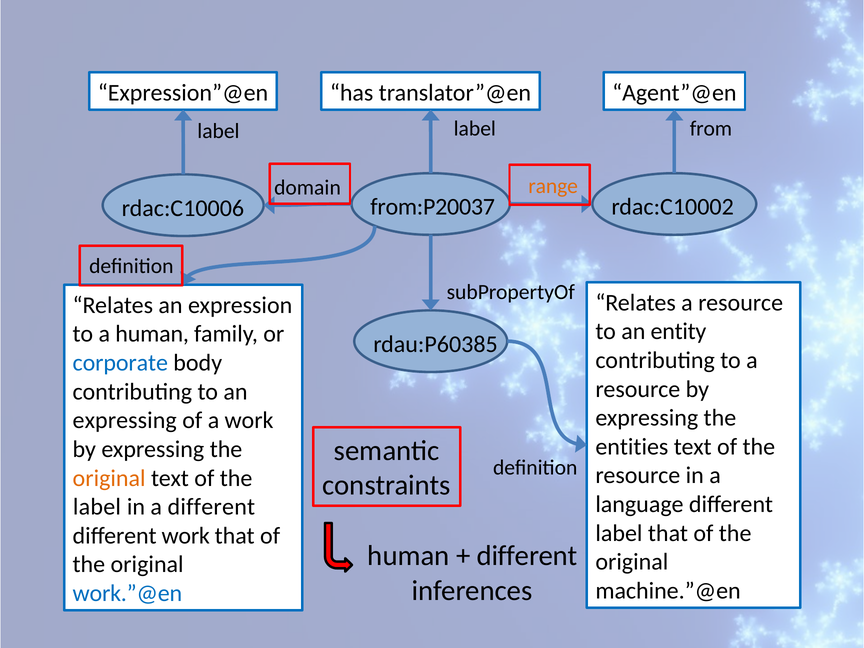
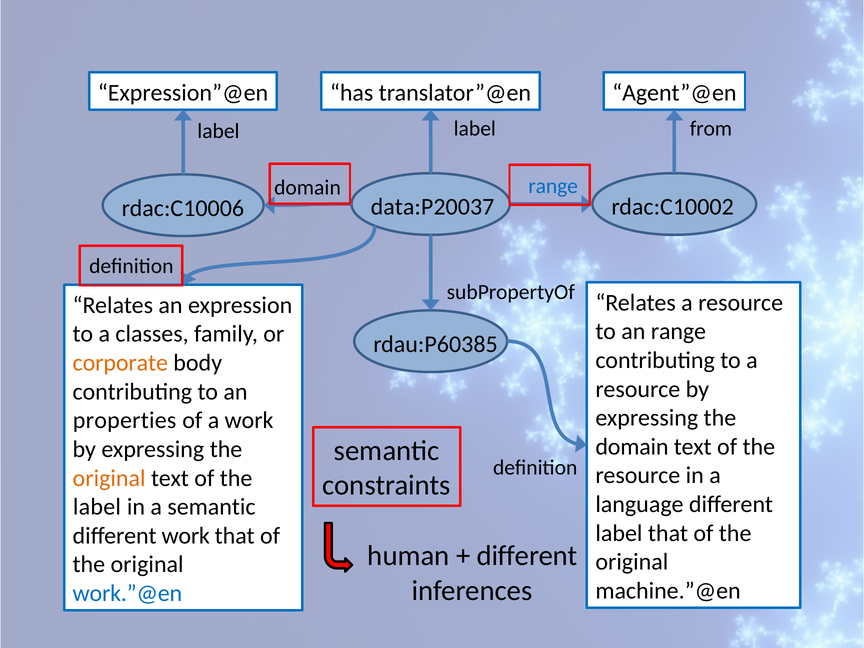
range colour: orange -> blue (553, 186)
from:P20037: from:P20037 -> data:P20037 (432, 207)
an entity: entity -> range (678, 331)
a human: human -> classes (152, 334)
corporate colour: blue -> orange (120, 363)
expressing: expressing -> properties (125, 420)
entities: entities -> domain (632, 447)
a different: different -> semantic (211, 507)
